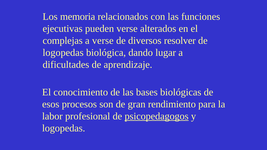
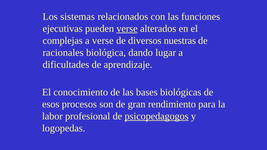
memoria: memoria -> sistemas (78, 17)
verse underline: none -> present (127, 29)
resolver: resolver -> nuestras (180, 41)
logopedas: logopedas -> racionales (63, 53)
